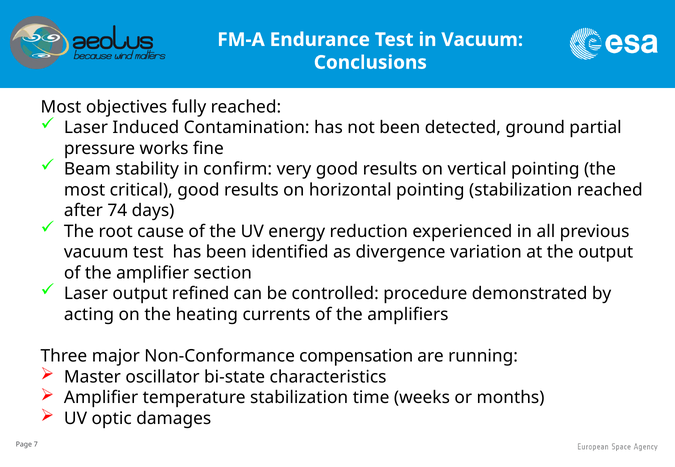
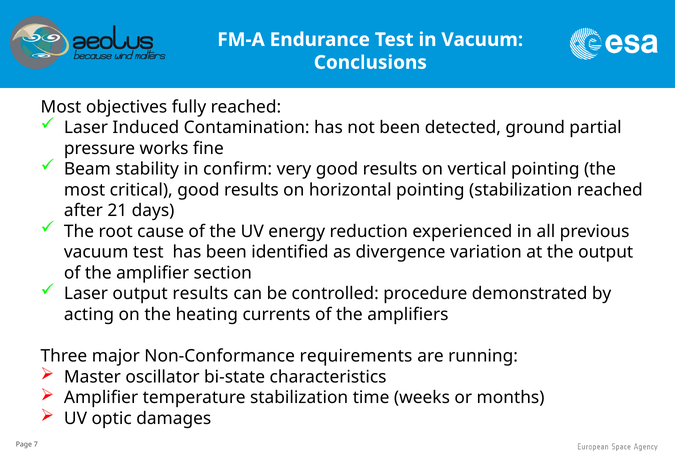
74: 74 -> 21 (117, 211)
output refined: refined -> results (200, 294)
compensation: compensation -> requirements (356, 356)
